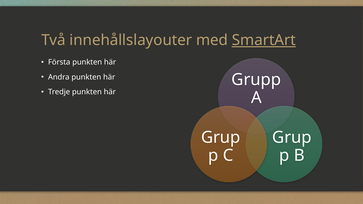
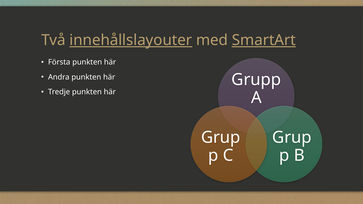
innehållslayouter underline: none -> present (131, 40)
